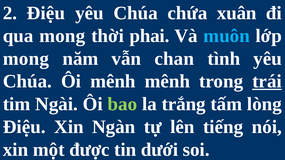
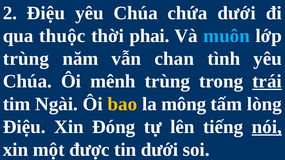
chứa xuân: xuân -> dưới (237, 13)
qua mong: mong -> thuộc (62, 36)
mong: mong -> trùng (26, 59)
mênh mênh: mênh -> trùng (167, 81)
bao colour: light green -> yellow (122, 104)
trắng: trắng -> mông (184, 104)
Ngàn: Ngàn -> Đóng (114, 127)
nói underline: none -> present (267, 127)
